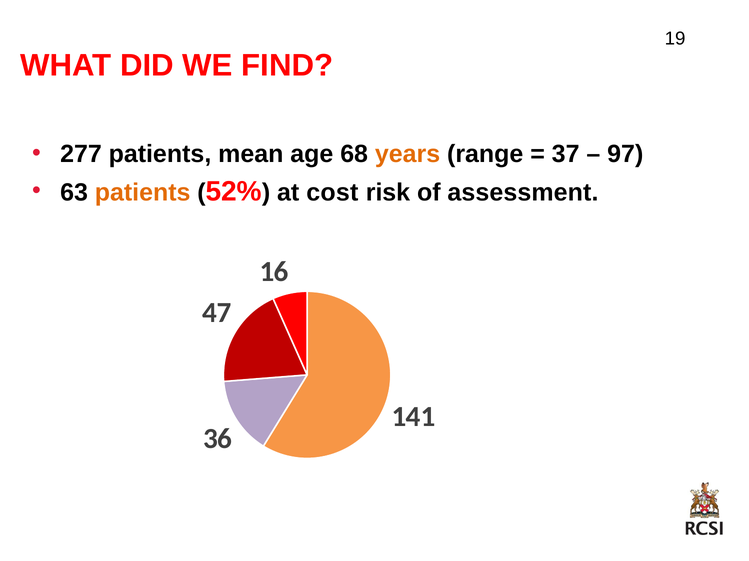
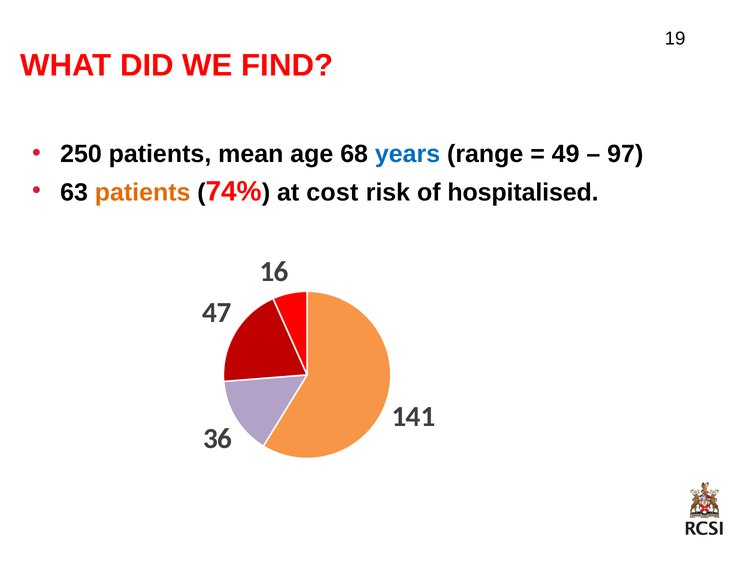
277: 277 -> 250 (81, 154)
years colour: orange -> blue (408, 154)
37: 37 -> 49 (566, 154)
52%: 52% -> 74% (234, 192)
assessment: assessment -> hospitalised (523, 193)
